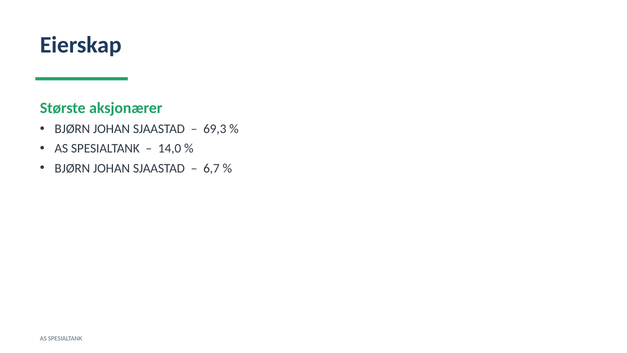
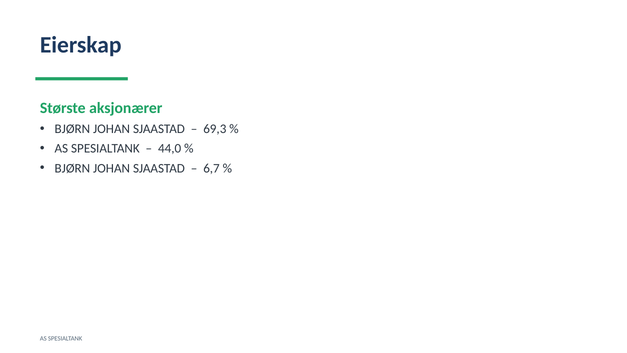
14,0: 14,0 -> 44,0 (170, 149)
